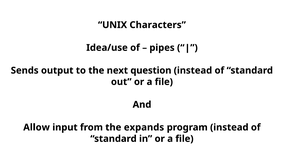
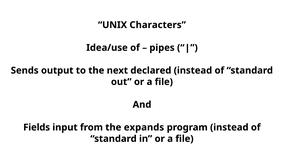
question: question -> declared (151, 70)
Allow: Allow -> Fields (37, 127)
